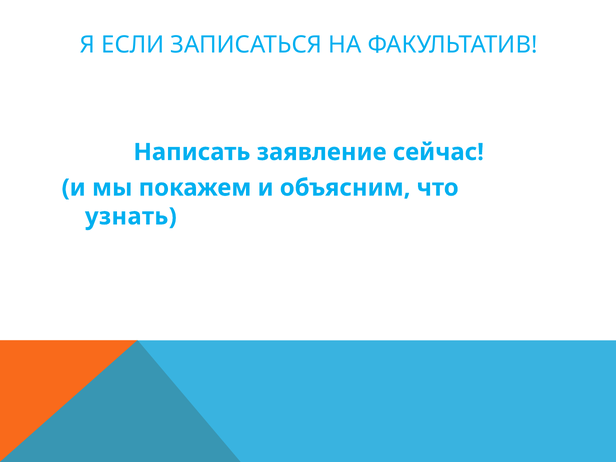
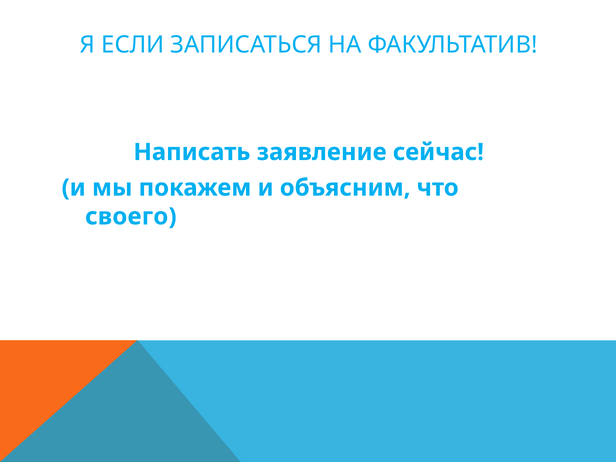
узнать: узнать -> своего (131, 216)
